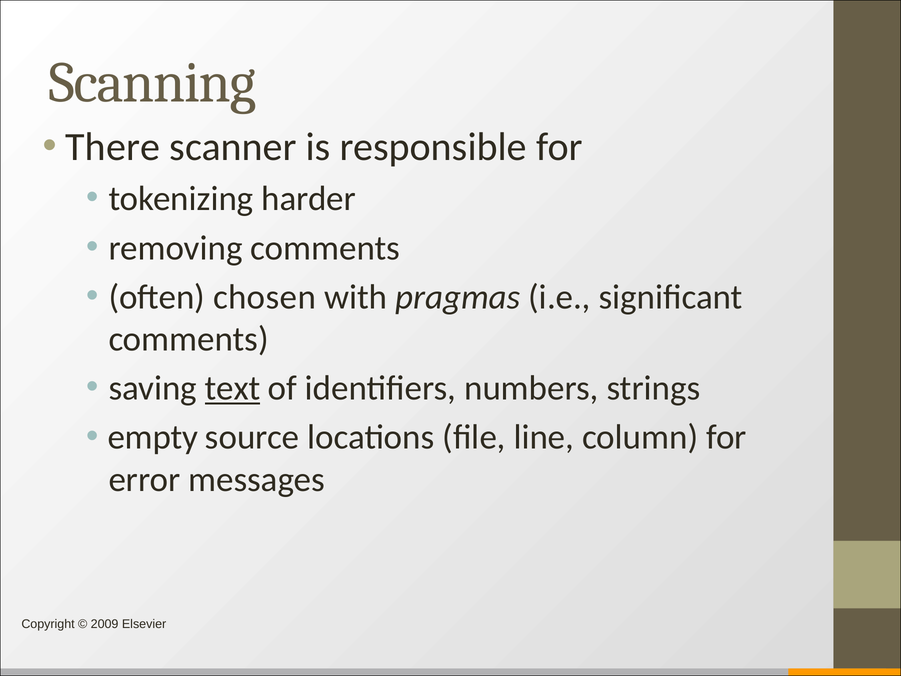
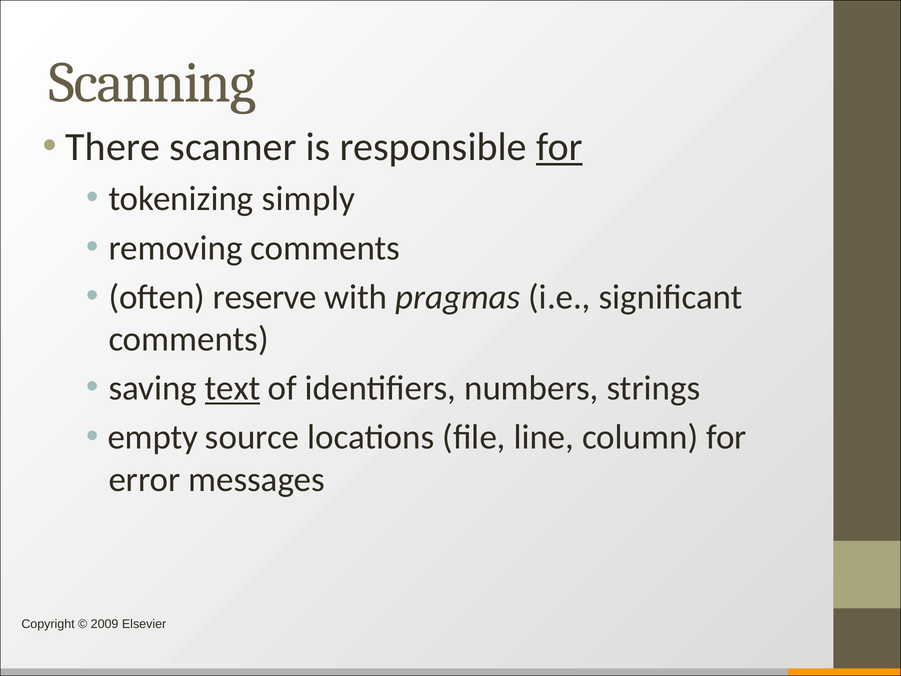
for underline: none -> present (559, 147)
harder: harder -> simply (308, 199)
chosen: chosen -> reserve (265, 297)
